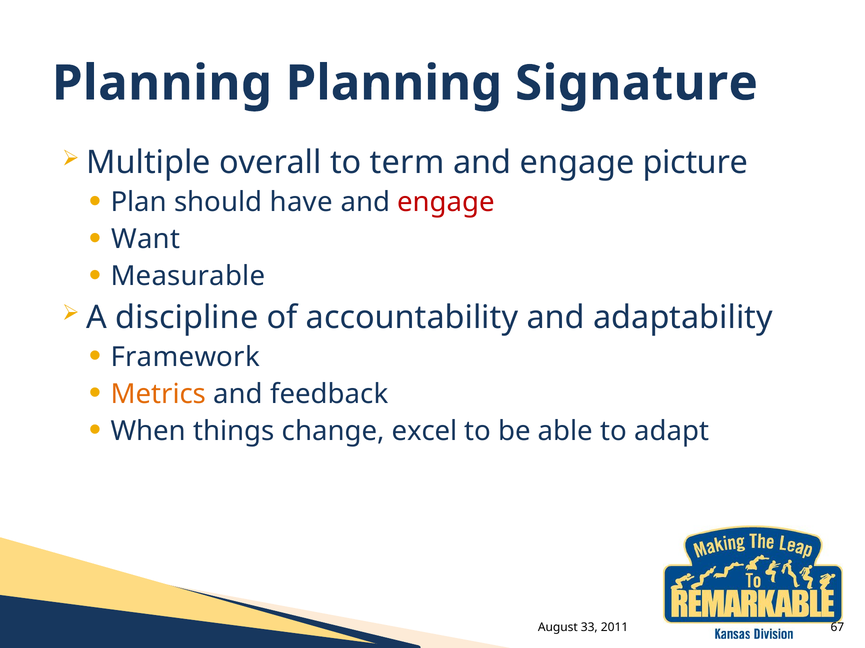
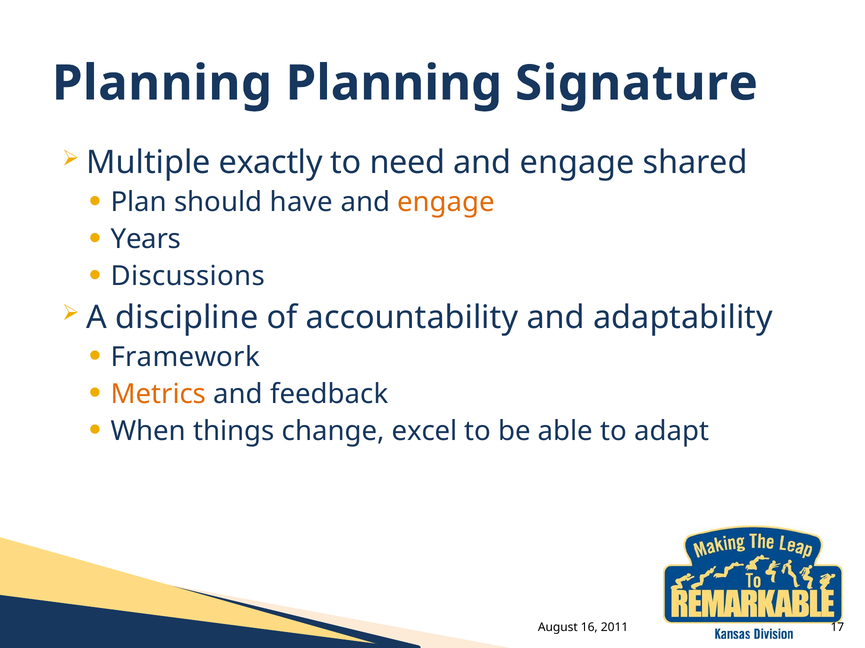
overall: overall -> exactly (271, 163)
term: term -> need (407, 163)
picture: picture -> shared (695, 163)
engage colour: red -> orange (446, 203)
Want: Want -> Years (146, 240)
Measurable: Measurable -> Discussions (188, 277)
33: 33 -> 16 (589, 628)
67: 67 -> 17 (837, 628)
